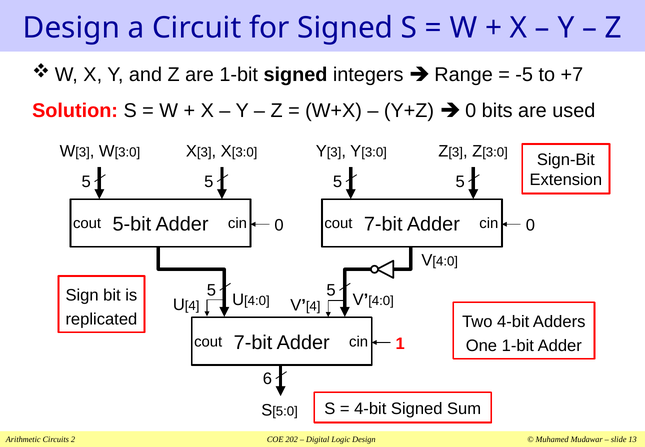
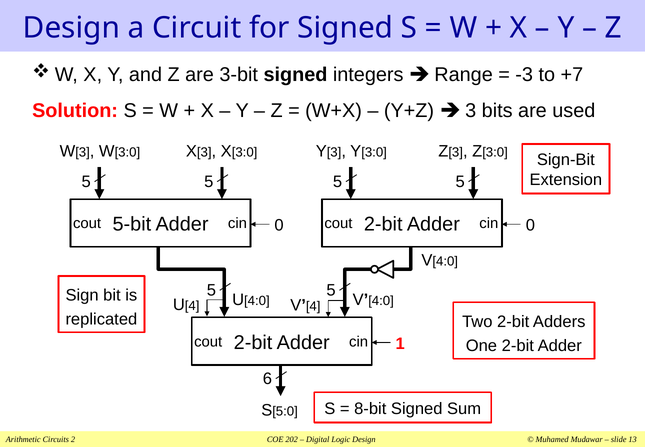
are 1-bit: 1-bit -> 3-bit (239, 75)
-5: -5 -> -3 (524, 75)
0: 0 -> 3 (471, 111)
7-bit: 7-bit -> 2-bit (383, 224)
Two 4-bit: 4-bit -> 2-bit (513, 321)
7-bit: 7-bit -> 2-bit (253, 342)
One 1-bit: 1-bit -> 2-bit (518, 345)
4-bit: 4-bit -> 8-bit (370, 408)
